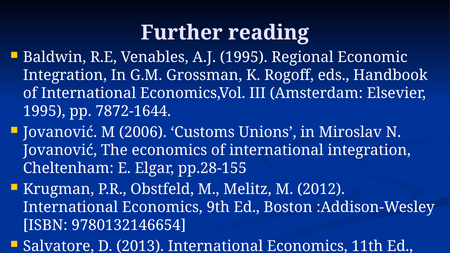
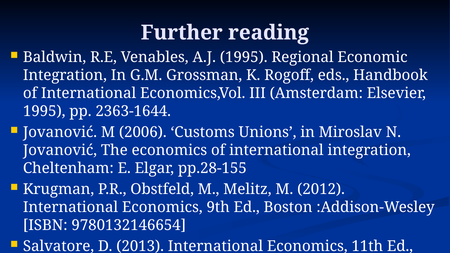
7872-1644: 7872-1644 -> 2363-1644 (133, 111)
